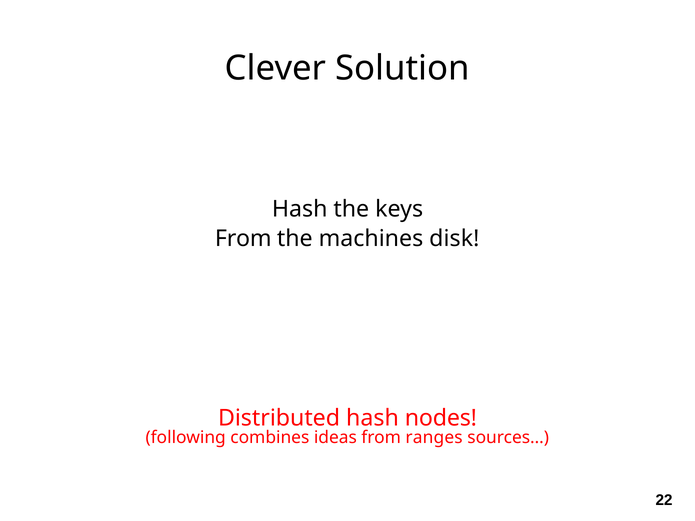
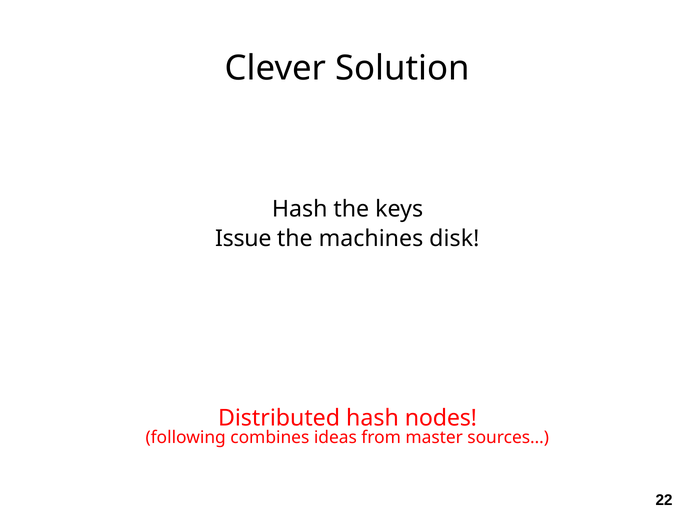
From: From -> Issue (243, 239)
ranges: ranges -> master (434, 438)
